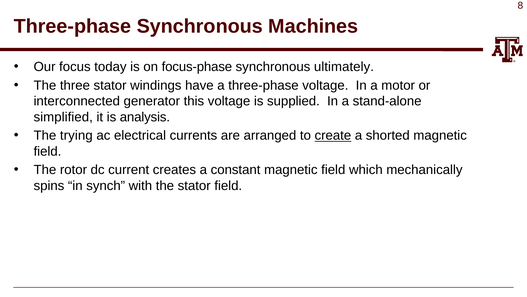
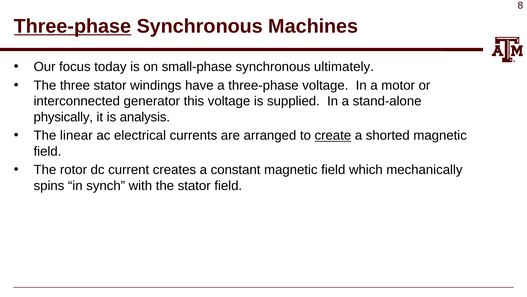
Three-phase underline: none -> present (73, 26)
focus-phase: focus-phase -> small-phase (197, 67)
simplified: simplified -> physically (63, 117)
trying: trying -> linear (76, 135)
